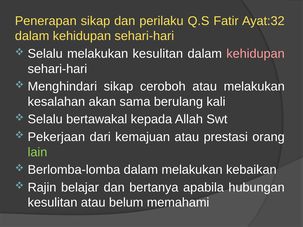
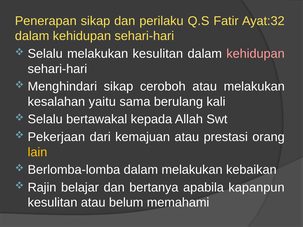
akan: akan -> yaitu (102, 102)
lain colour: light green -> yellow (37, 152)
hubungan: hubungan -> kapanpun (257, 188)
